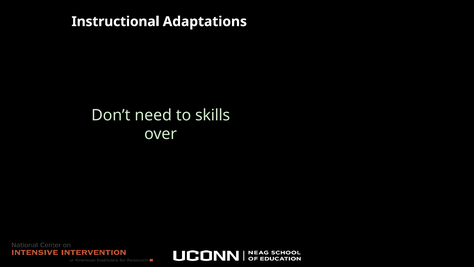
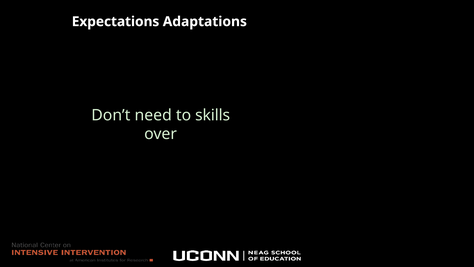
Instructional: Instructional -> Expectations (116, 22)
